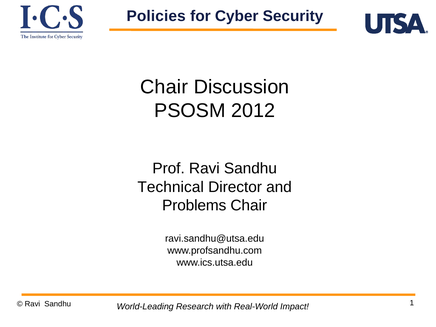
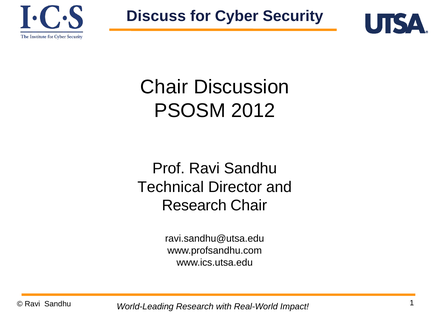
Policies: Policies -> Discuss (156, 16)
Problems: Problems -> Research (194, 205)
